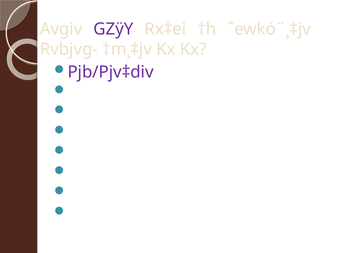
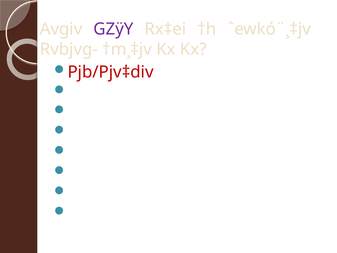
Pjb/Pjv‡div colour: purple -> red (111, 72)
